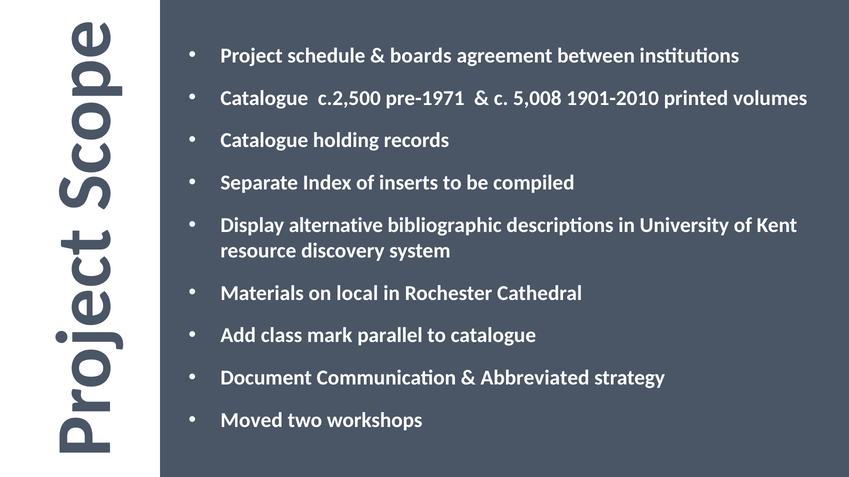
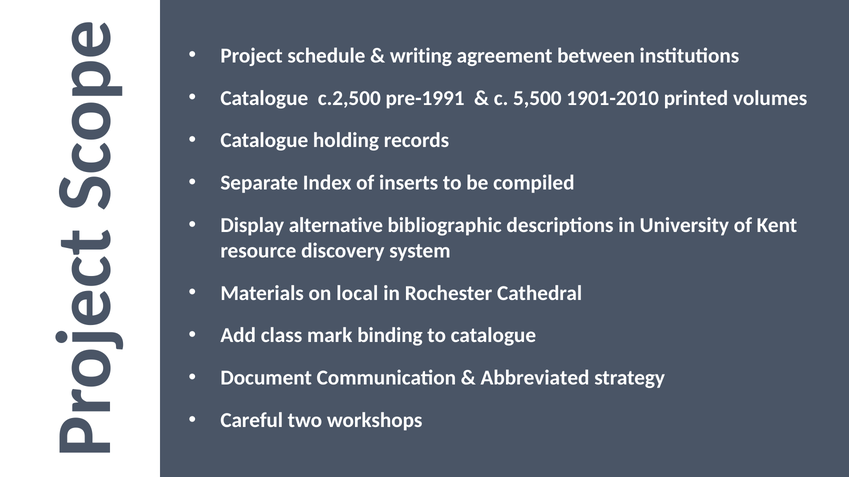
boards: boards -> writing (421, 56)
pre-1971: pre-1971 -> pre-1991 (425, 98)
5,008: 5,008 -> 5,500 (537, 98)
parallel: parallel -> binding (390, 336)
Moved: Moved -> Careful (252, 421)
